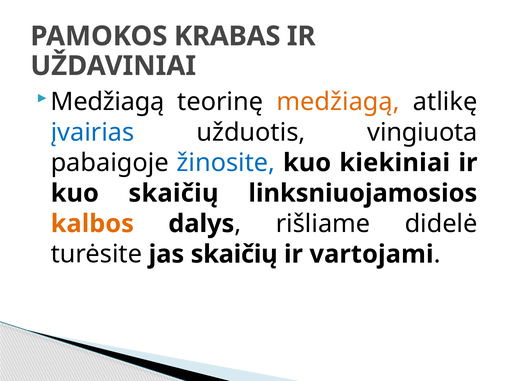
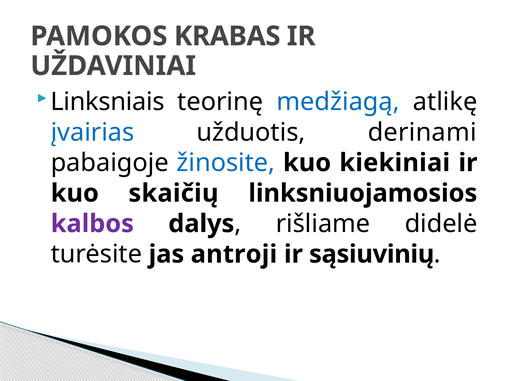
Medžiagą: Medžiagą -> Linksniais (107, 102)
medžiagą colour: orange -> blue (338, 102)
vingiuota: vingiuota -> derinami (422, 132)
kalbos colour: orange -> purple (92, 224)
jas skaičių: skaičių -> antroji (234, 254)
vartojami: vartojami -> sąsiuvinių (372, 254)
